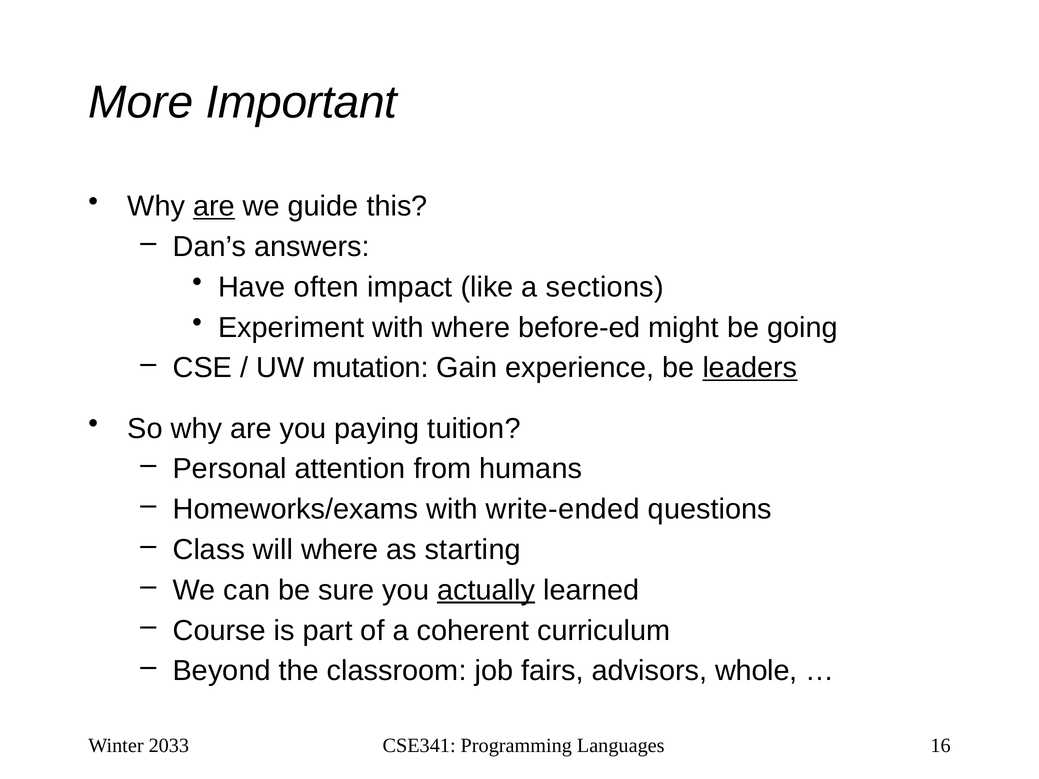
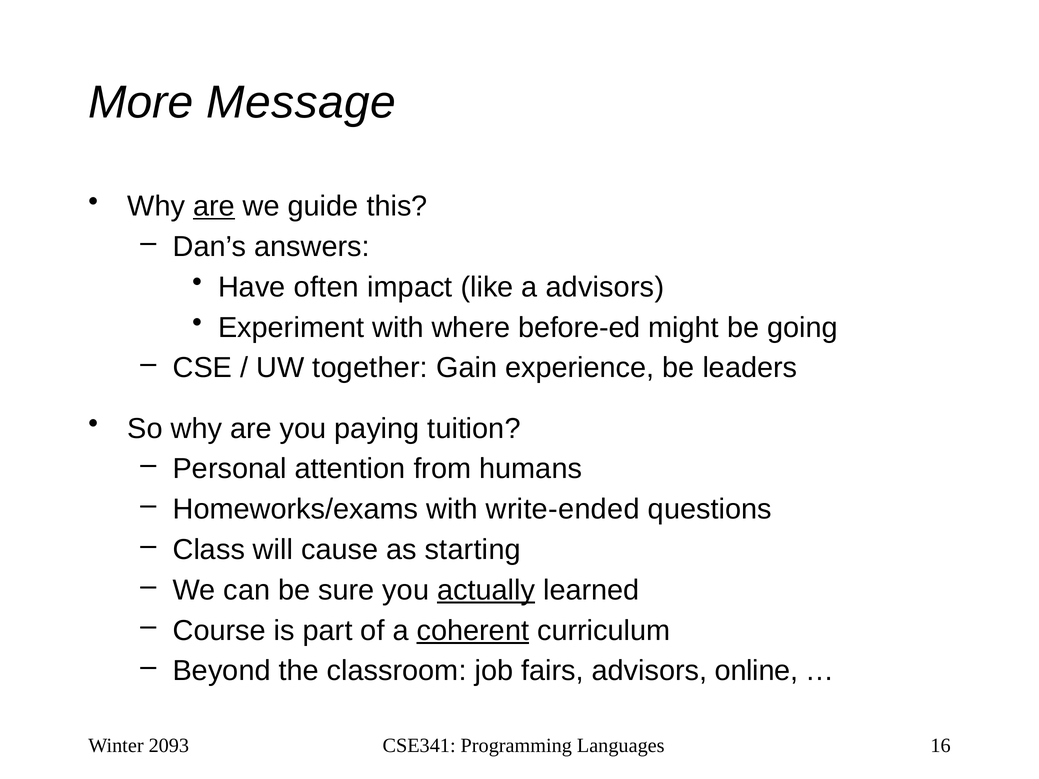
Important: Important -> Message (301, 103)
a sections: sections -> advisors (605, 287)
mutation: mutation -> together (370, 368)
leaders underline: present -> none (750, 368)
will where: where -> cause (340, 550)
coherent underline: none -> present (473, 631)
whole: whole -> online (756, 671)
2033: 2033 -> 2093 (169, 746)
